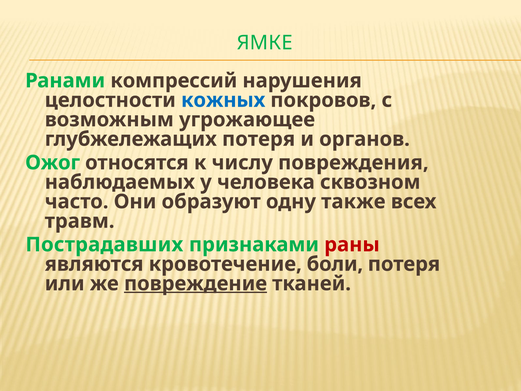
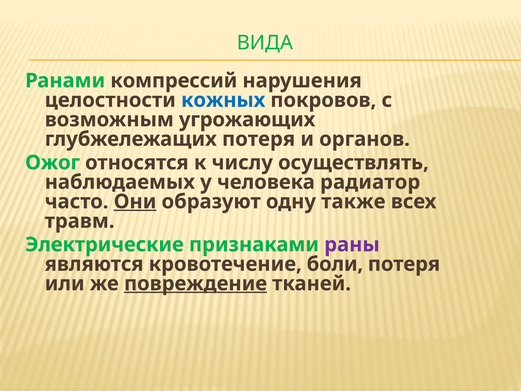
ЯМКЕ: ЯМКЕ -> ВИДА (265, 43)
угрожающее: угрожающее -> угрожающих (247, 120)
повреждения: повреждения -> осуществлять (353, 163)
сквозном: сквозном -> радиатор (370, 182)
Они underline: none -> present (135, 201)
Пострадавших: Пострадавших -> Электрические (104, 244)
раны colour: red -> purple (352, 244)
